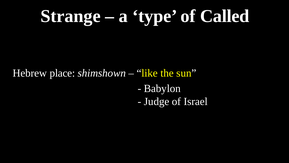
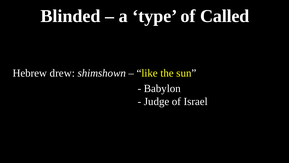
Strange: Strange -> Blinded (71, 16)
place: place -> drew (62, 73)
